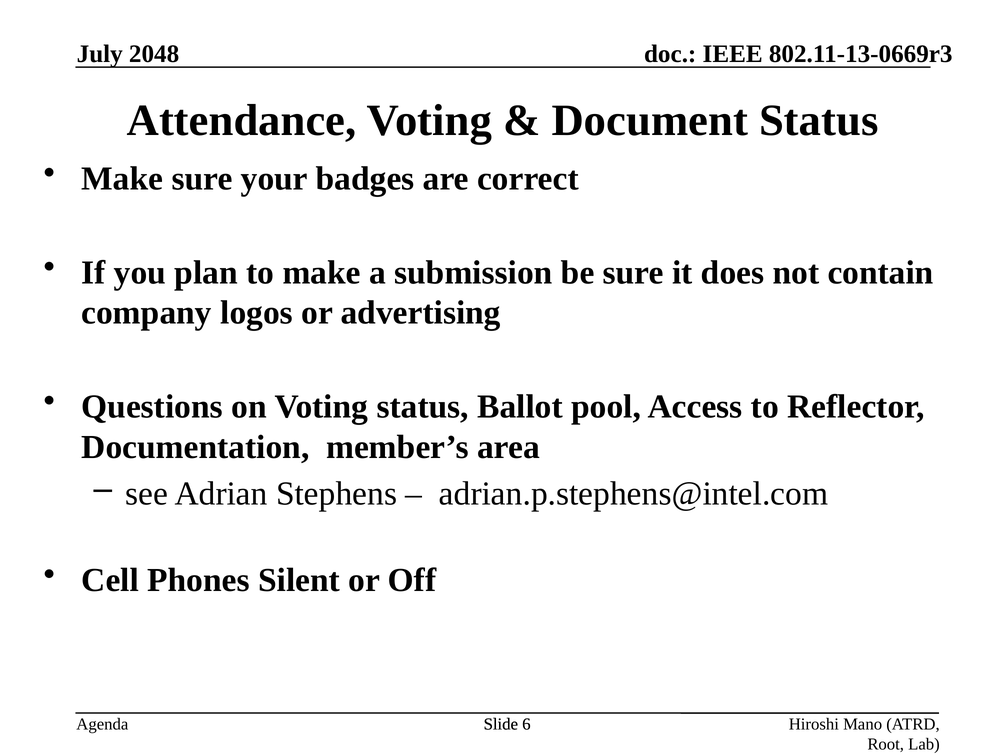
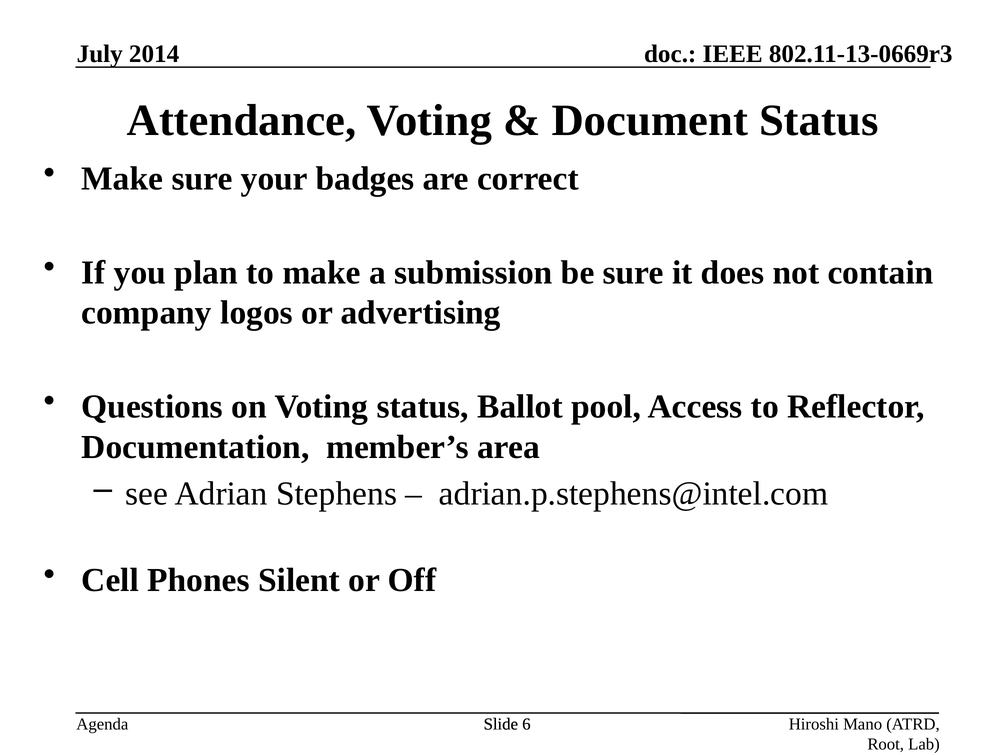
2048: 2048 -> 2014 (154, 54)
